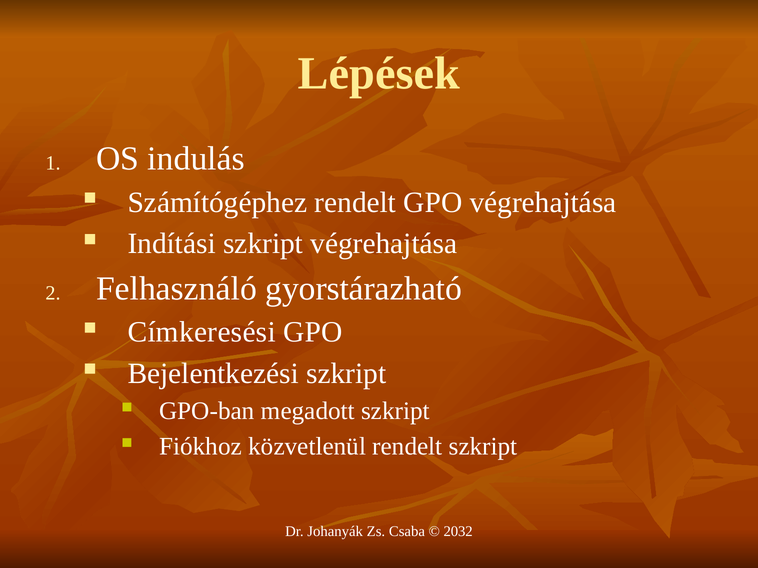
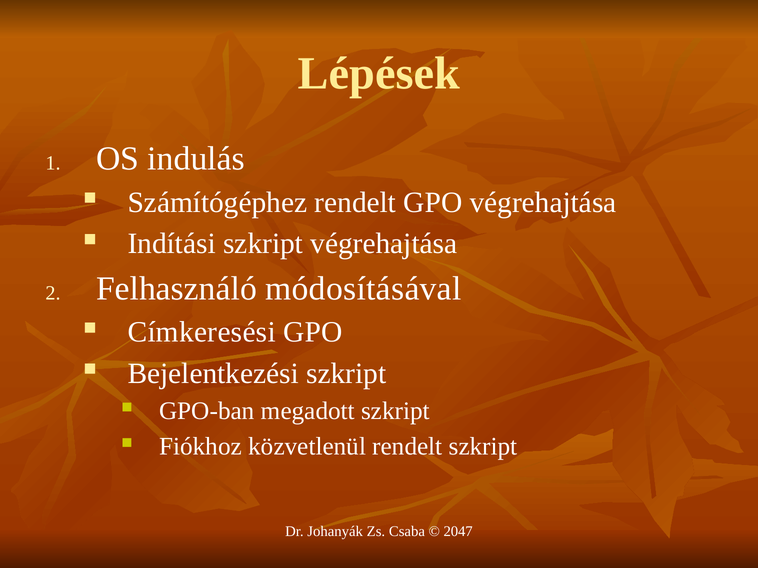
gyorstárazható: gyorstárazható -> módosításával (363, 289)
2032: 2032 -> 2047 (458, 532)
